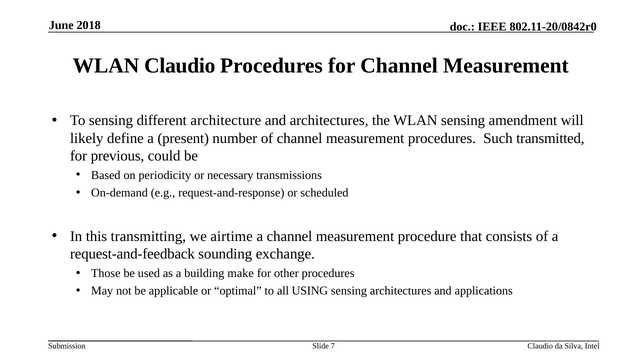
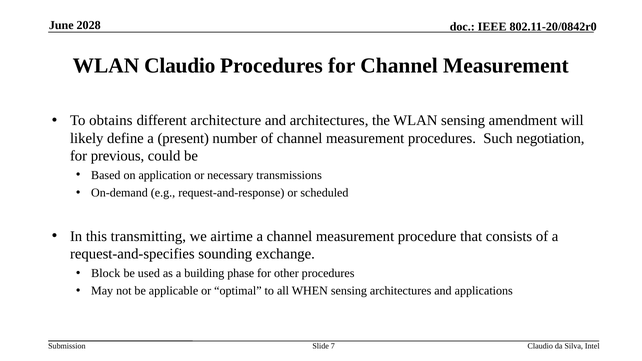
2018: 2018 -> 2028 (89, 26)
To sensing: sensing -> obtains (111, 121)
transmitted: transmitted -> negotiation (550, 138)
periodicity: periodicity -> application (165, 175)
request-and-feedback: request-and-feedback -> request-and-specifies (132, 254)
Those: Those -> Block (106, 273)
make: make -> phase (241, 273)
USING: USING -> WHEN (310, 291)
